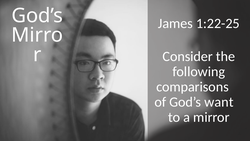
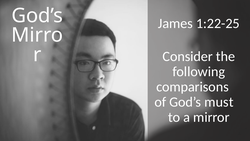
want: want -> must (219, 102)
